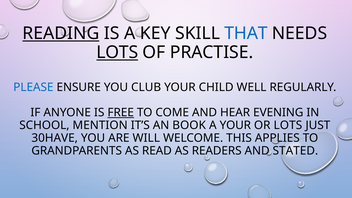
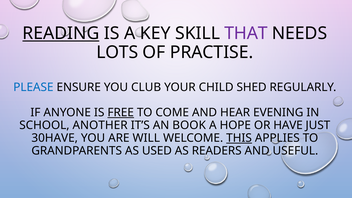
THAT colour: blue -> purple (246, 33)
LOTS underline: present -> none (117, 52)
WELL: WELL -> SHED (252, 87)
MENTION: MENTION -> ANOTHER (100, 125)
A YOUR: YOUR -> HOPE (235, 125)
OR LOTS: LOTS -> HAVE (288, 125)
THIS underline: none -> present (239, 138)
READ: READ -> USED (157, 151)
STATED: STATED -> USEFUL (295, 151)
